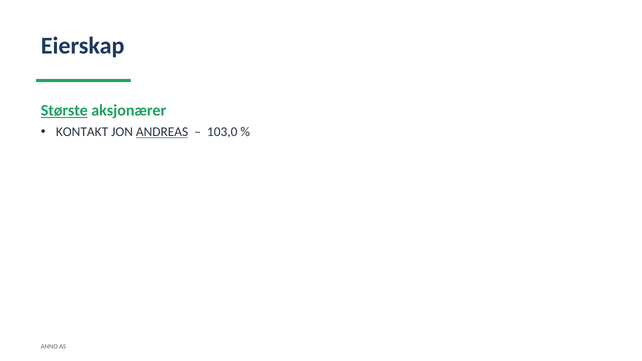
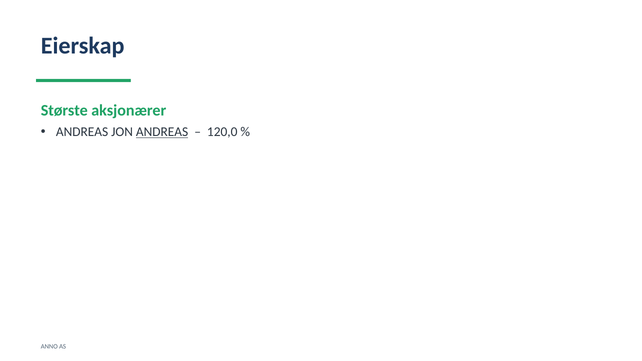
Største underline: present -> none (64, 111)
KONTAKT: KONTAKT -> ANDREAS (82, 132)
103,0: 103,0 -> 120,0 (222, 132)
